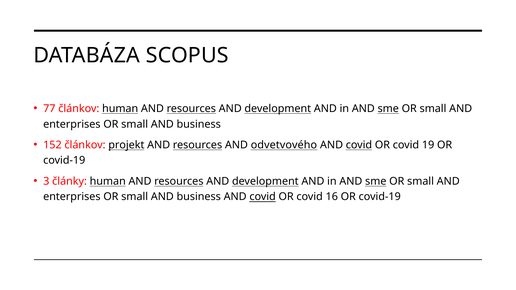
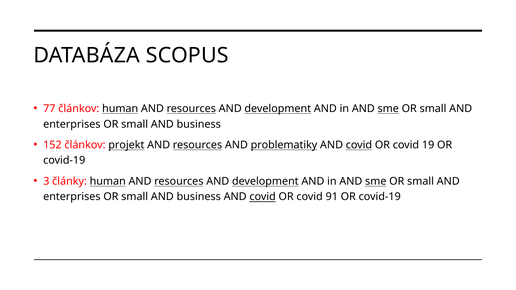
odvetvového: odvetvového -> problematiky (284, 145)
16: 16 -> 91 (332, 197)
